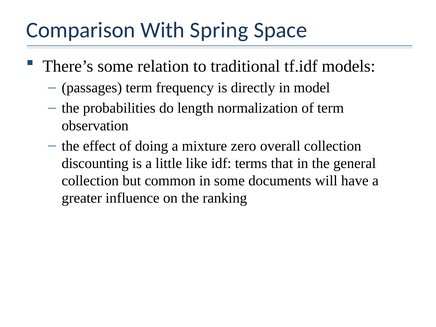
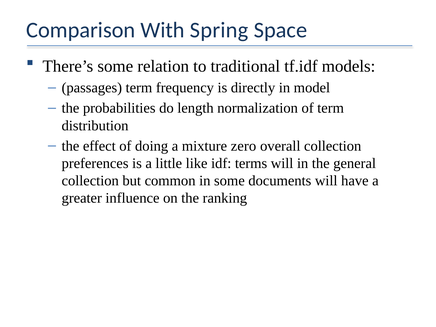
observation: observation -> distribution (95, 126)
discounting: discounting -> preferences (95, 163)
terms that: that -> will (282, 163)
